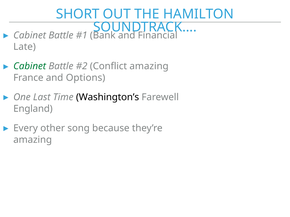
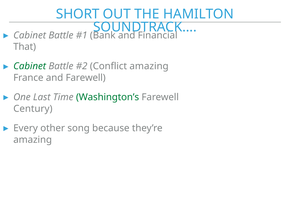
Late: Late -> That (25, 47)
and Options: Options -> Farewell (86, 78)
Washington’s colour: black -> green (108, 97)
England: England -> Century (33, 109)
